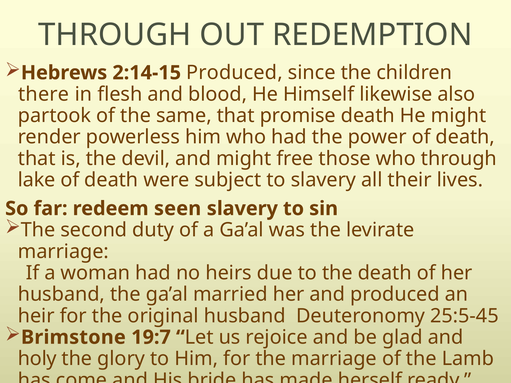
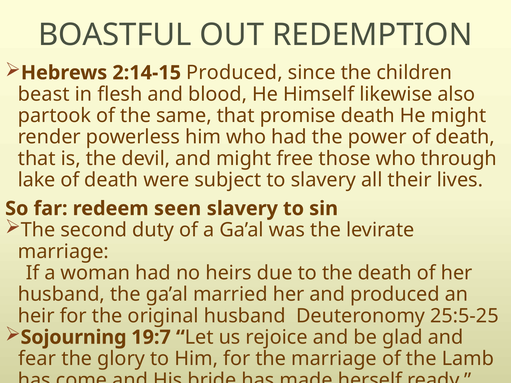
THROUGH: THROUGH -> BOASTFUL (115, 35)
there: there -> beast (44, 94)
25:5-45: 25:5-45 -> 25:5-25 (464, 316)
Brimstone: Brimstone -> Sojourning (74, 337)
holy: holy -> fear (37, 359)
